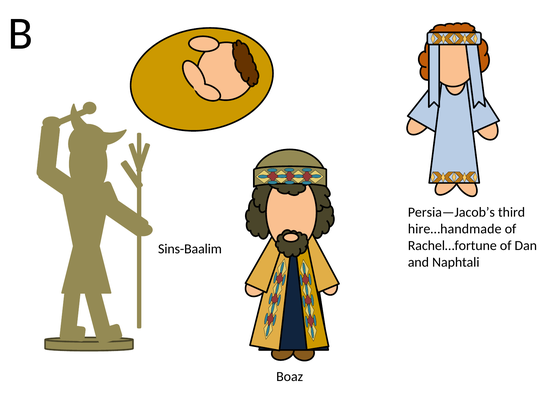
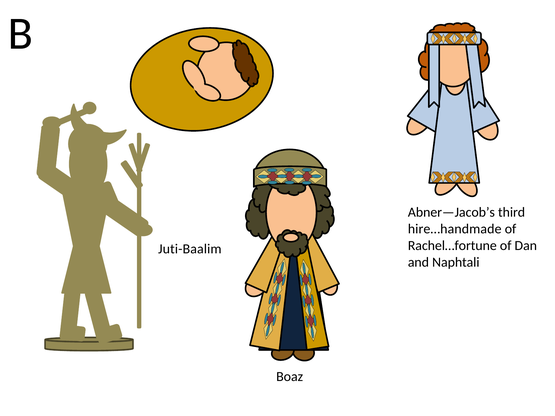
Persia—Jacob’s: Persia—Jacob’s -> Abner—Jacob’s (451, 212)
Sins-Baalim: Sins-Baalim -> Juti-Baalim (190, 249)
